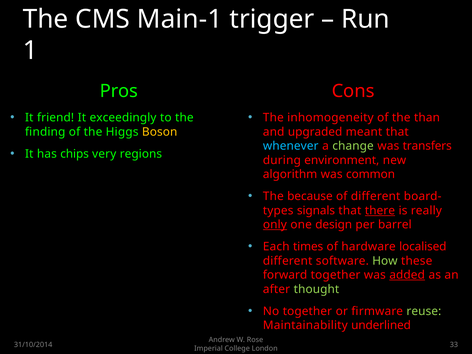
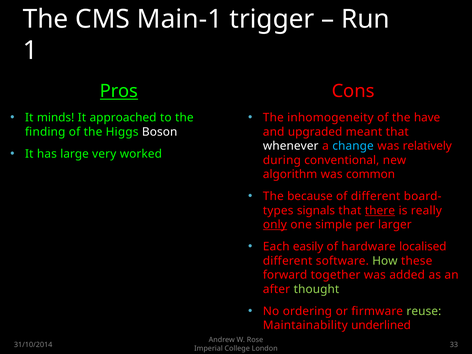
Pros underline: none -> present (119, 91)
friend: friend -> minds (56, 118)
exceedingly: exceedingly -> approached (123, 118)
than: than -> have (427, 118)
Boson colour: yellow -> white (160, 132)
whenever colour: light blue -> white (291, 146)
change colour: light green -> light blue (353, 146)
transfers: transfers -> relatively (427, 146)
chips: chips -> large (75, 154)
regions: regions -> worked (141, 154)
environment: environment -> conventional (342, 160)
design: design -> simple (334, 225)
barrel: barrel -> larger (395, 225)
times: times -> easily (308, 247)
added underline: present -> none (407, 275)
No together: together -> ordering (307, 311)
